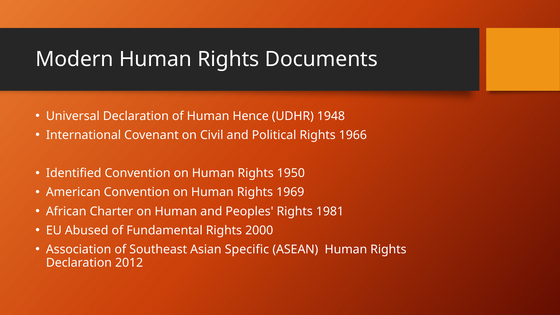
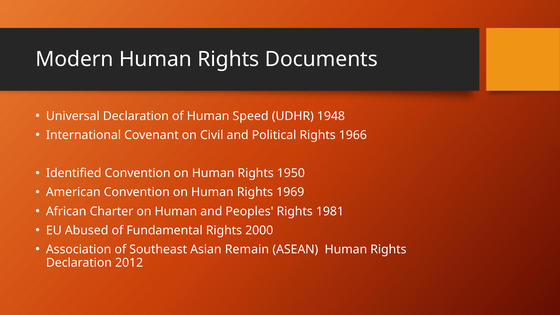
Hence: Hence -> Speed (251, 116)
Specific: Specific -> Remain (247, 249)
